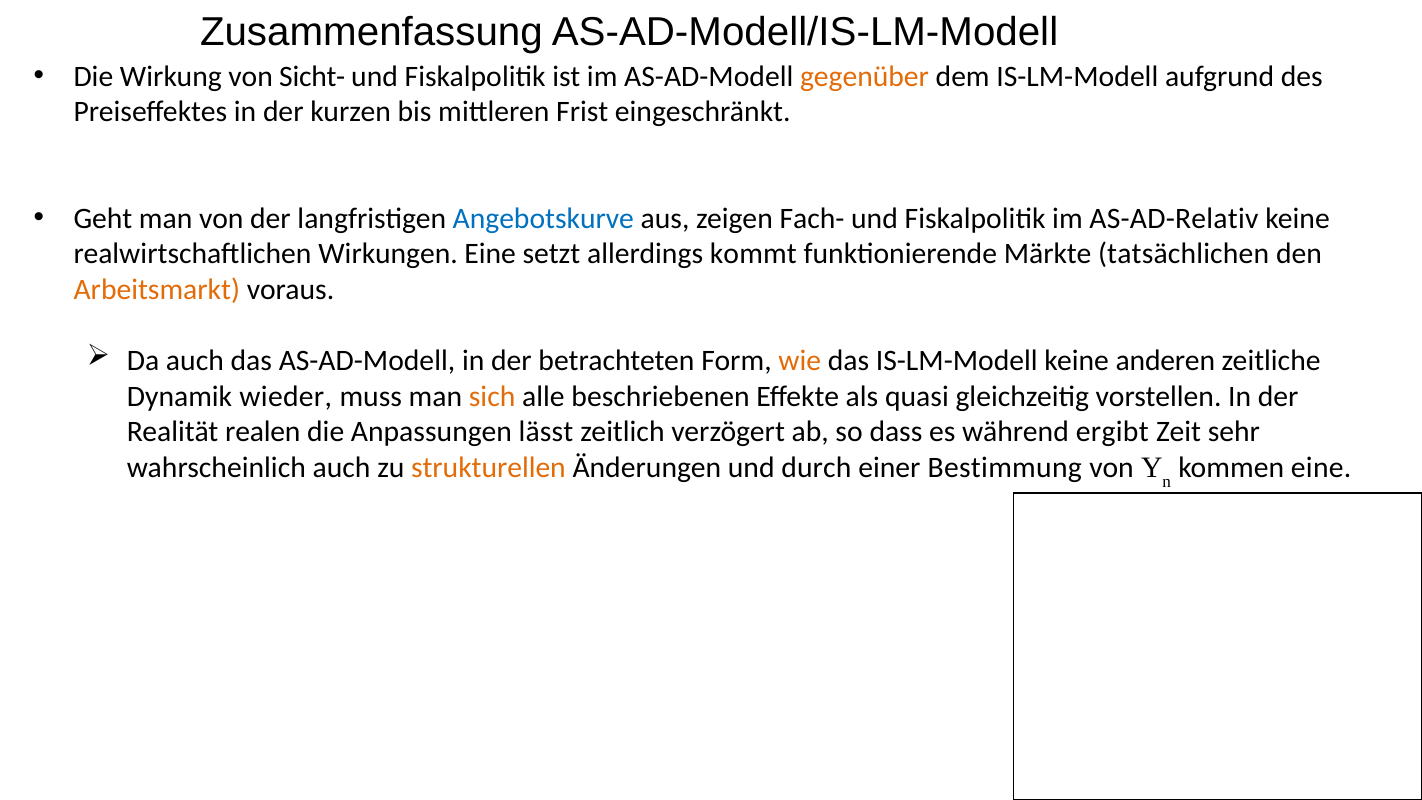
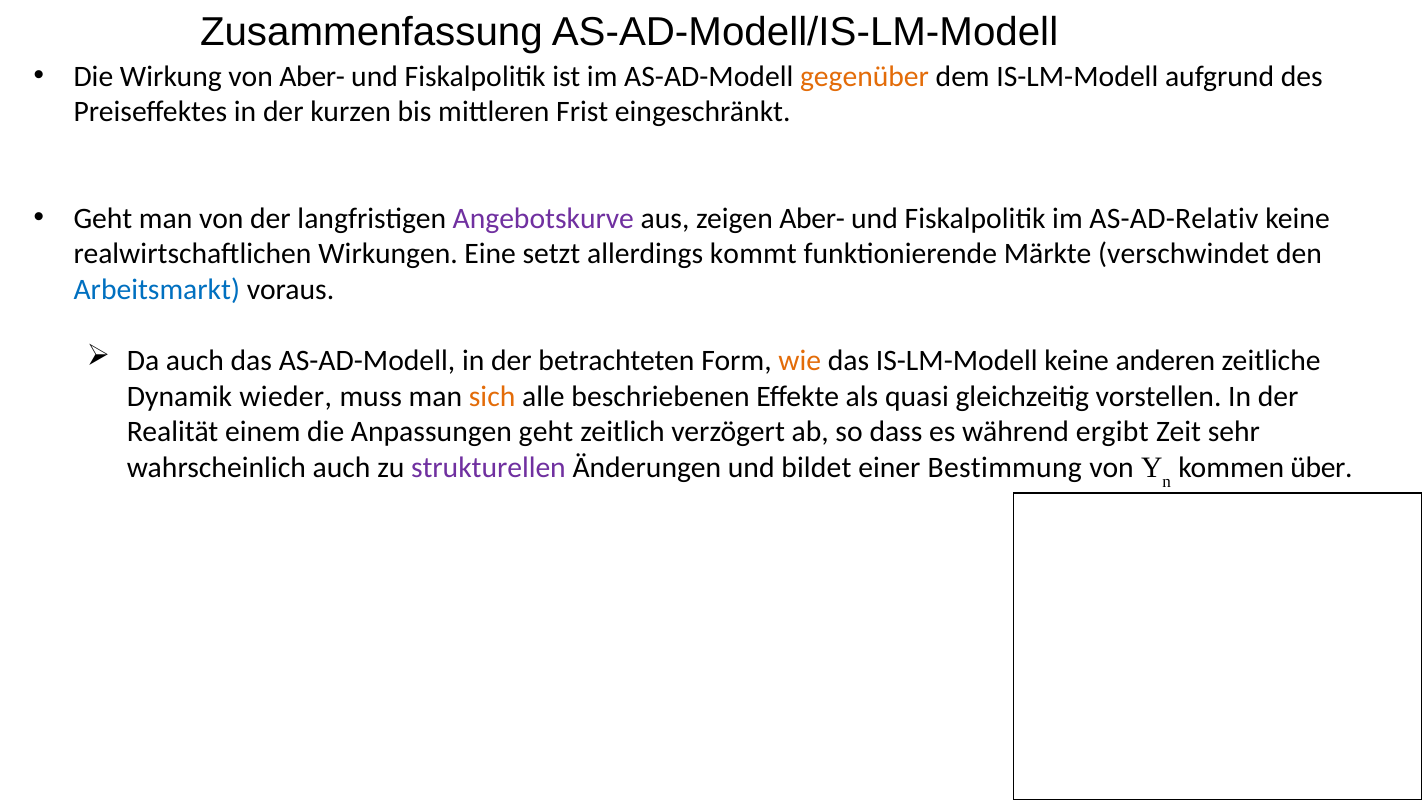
von Sicht-: Sicht- -> Aber- (312, 76)
Angebotskurve colour: blue -> purple (543, 219)
zeigen Fach-: Fach- -> Aber- (812, 219)
tatsächlichen: tatsächlichen -> verschwindet (1184, 254)
Arbeitsmarkt colour: orange -> blue (157, 290)
realen: realen -> einem (263, 432)
Anpassungen lässt: lässt -> geht (546, 432)
strukturellen colour: orange -> purple (488, 467)
durch: durch -> bildet (816, 467)
kommen eine: eine -> über (1321, 467)
